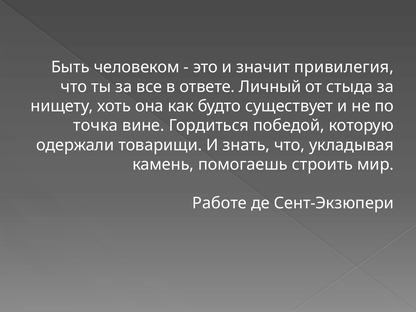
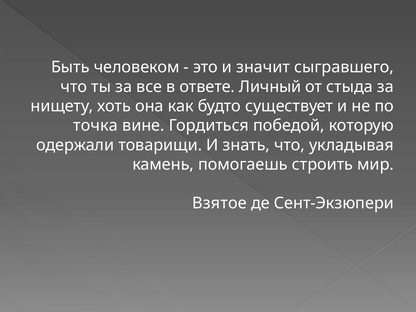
привилегия: привилегия -> сыгравшего (344, 67)
Работе: Работе -> Взятое (220, 203)
